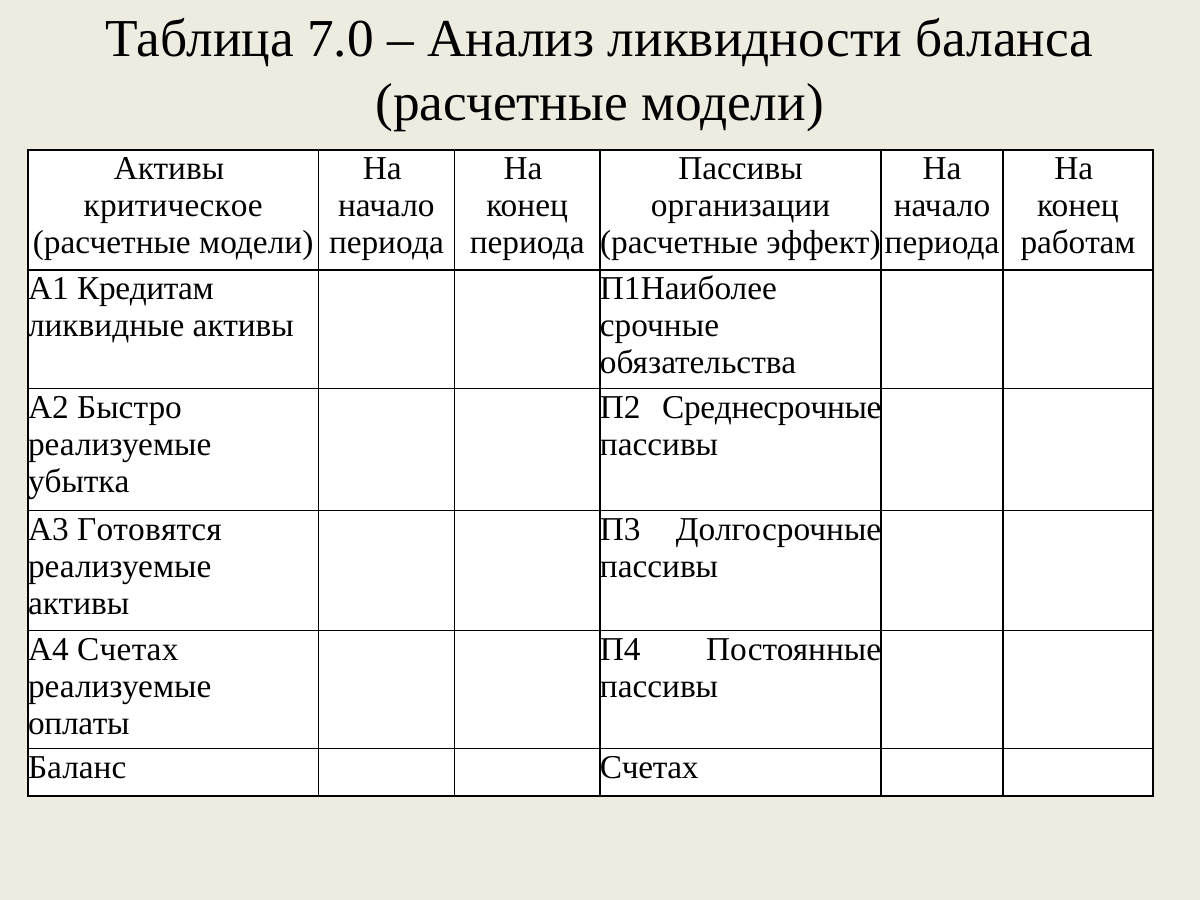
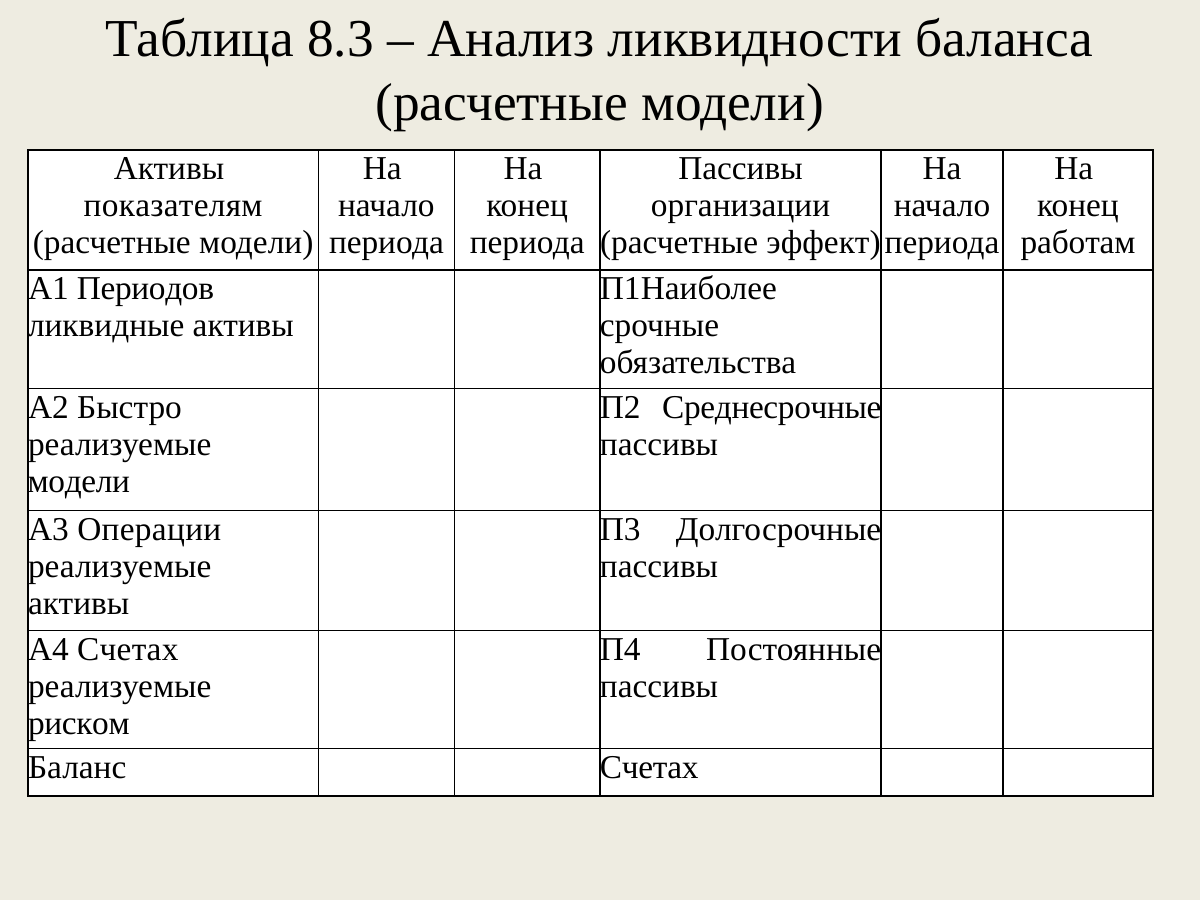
7.0: 7.0 -> 8.3 (340, 39)
критическое: критическое -> показателям (173, 206)
Кредитам: Кредитам -> Периодов (145, 289)
убытка: убытка -> модели (79, 481)
Готовятся: Готовятся -> Операции (149, 529)
оплаты: оплаты -> риском (79, 723)
